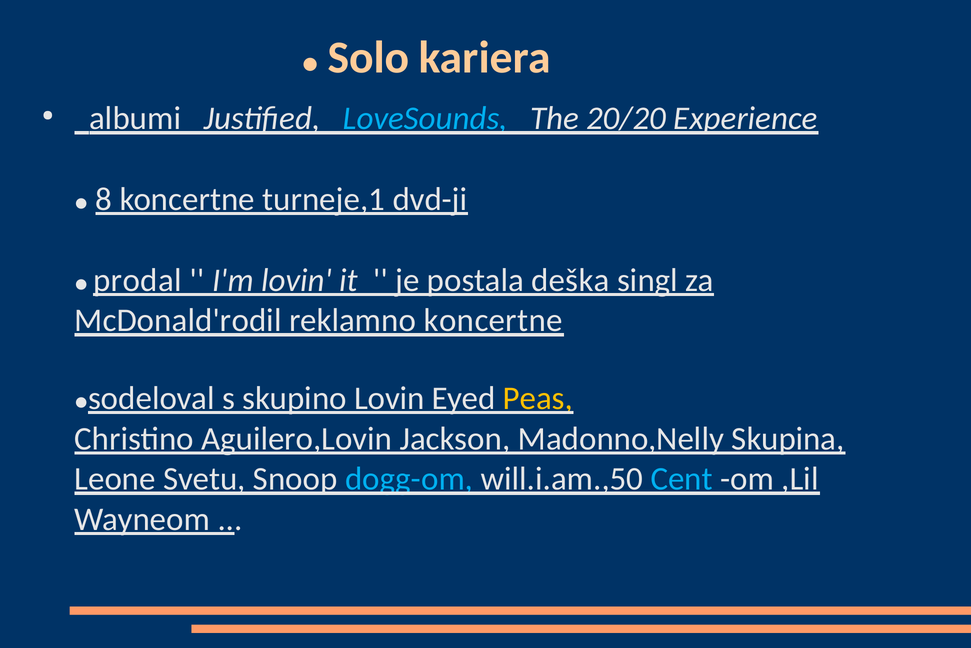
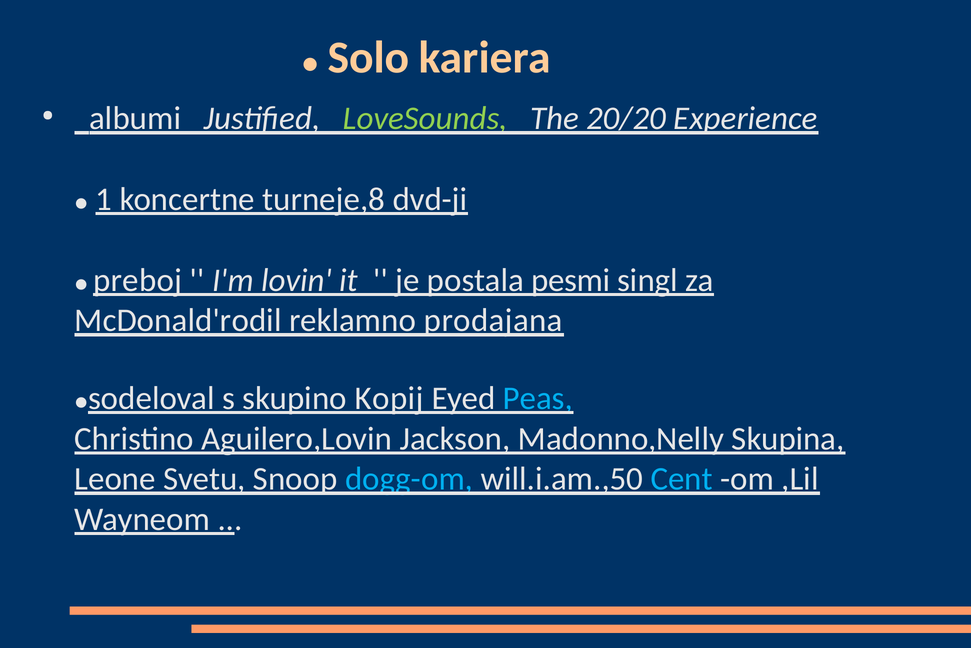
LoveSounds colour: light blue -> light green (425, 118)
8: 8 -> 1 (104, 199)
turneje,1: turneje,1 -> turneje,8 (324, 199)
prodal: prodal -> preboj (138, 280)
deška: deška -> pesmi (571, 280)
reklamno koncertne: koncertne -> prodajana (493, 320)
skupino Lovin: Lovin -> Kopij (389, 398)
Peas colour: yellow -> light blue (538, 398)
